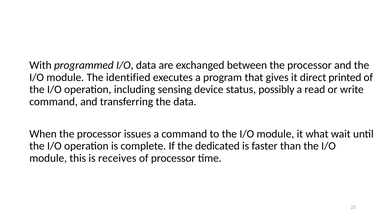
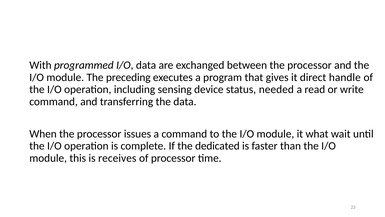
identified: identified -> preceding (128, 77)
printed: printed -> handle (345, 77)
possibly: possibly -> needed (276, 89)
